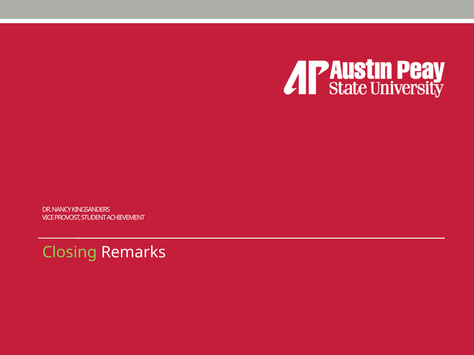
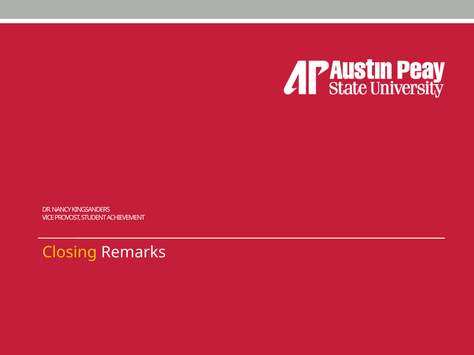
Closing colour: light green -> yellow (70, 253)
